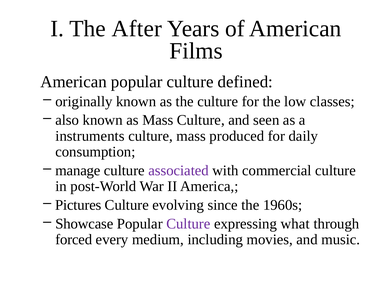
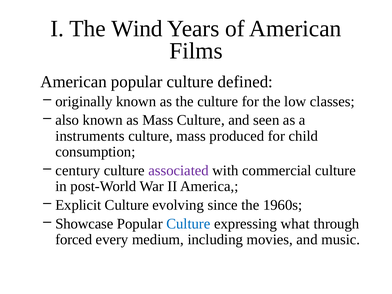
After: After -> Wind (137, 29)
daily: daily -> child (303, 136)
manage: manage -> century (78, 170)
Pictures: Pictures -> Explicit (78, 205)
Culture colour: purple -> blue (188, 224)
